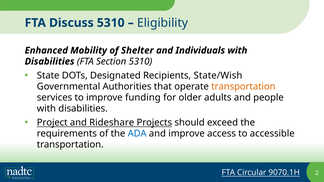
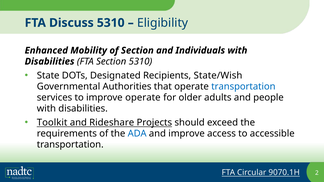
of Shelter: Shelter -> Section (137, 51)
transportation colour: orange -> blue (243, 87)
improve funding: funding -> operate (143, 98)
Project: Project -> Toolkit (52, 123)
